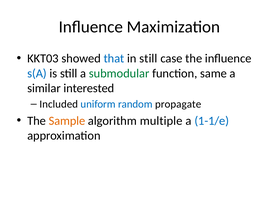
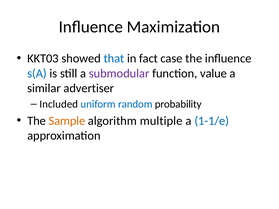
in still: still -> fact (148, 59)
submodular colour: green -> purple (119, 73)
same: same -> value (214, 73)
interested: interested -> advertiser (89, 88)
propagate: propagate -> probability (178, 104)
